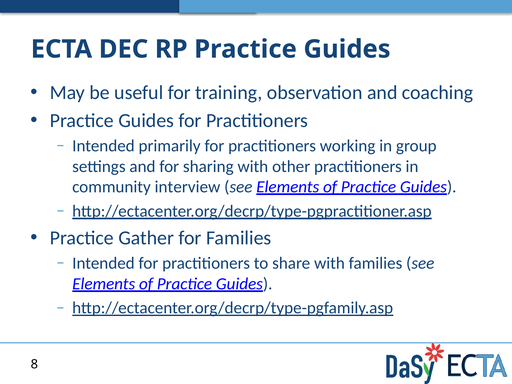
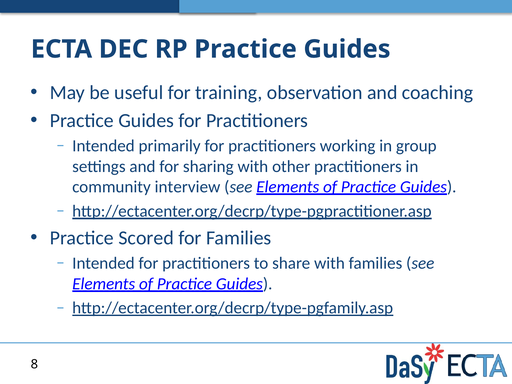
Gather: Gather -> Scored (146, 238)
